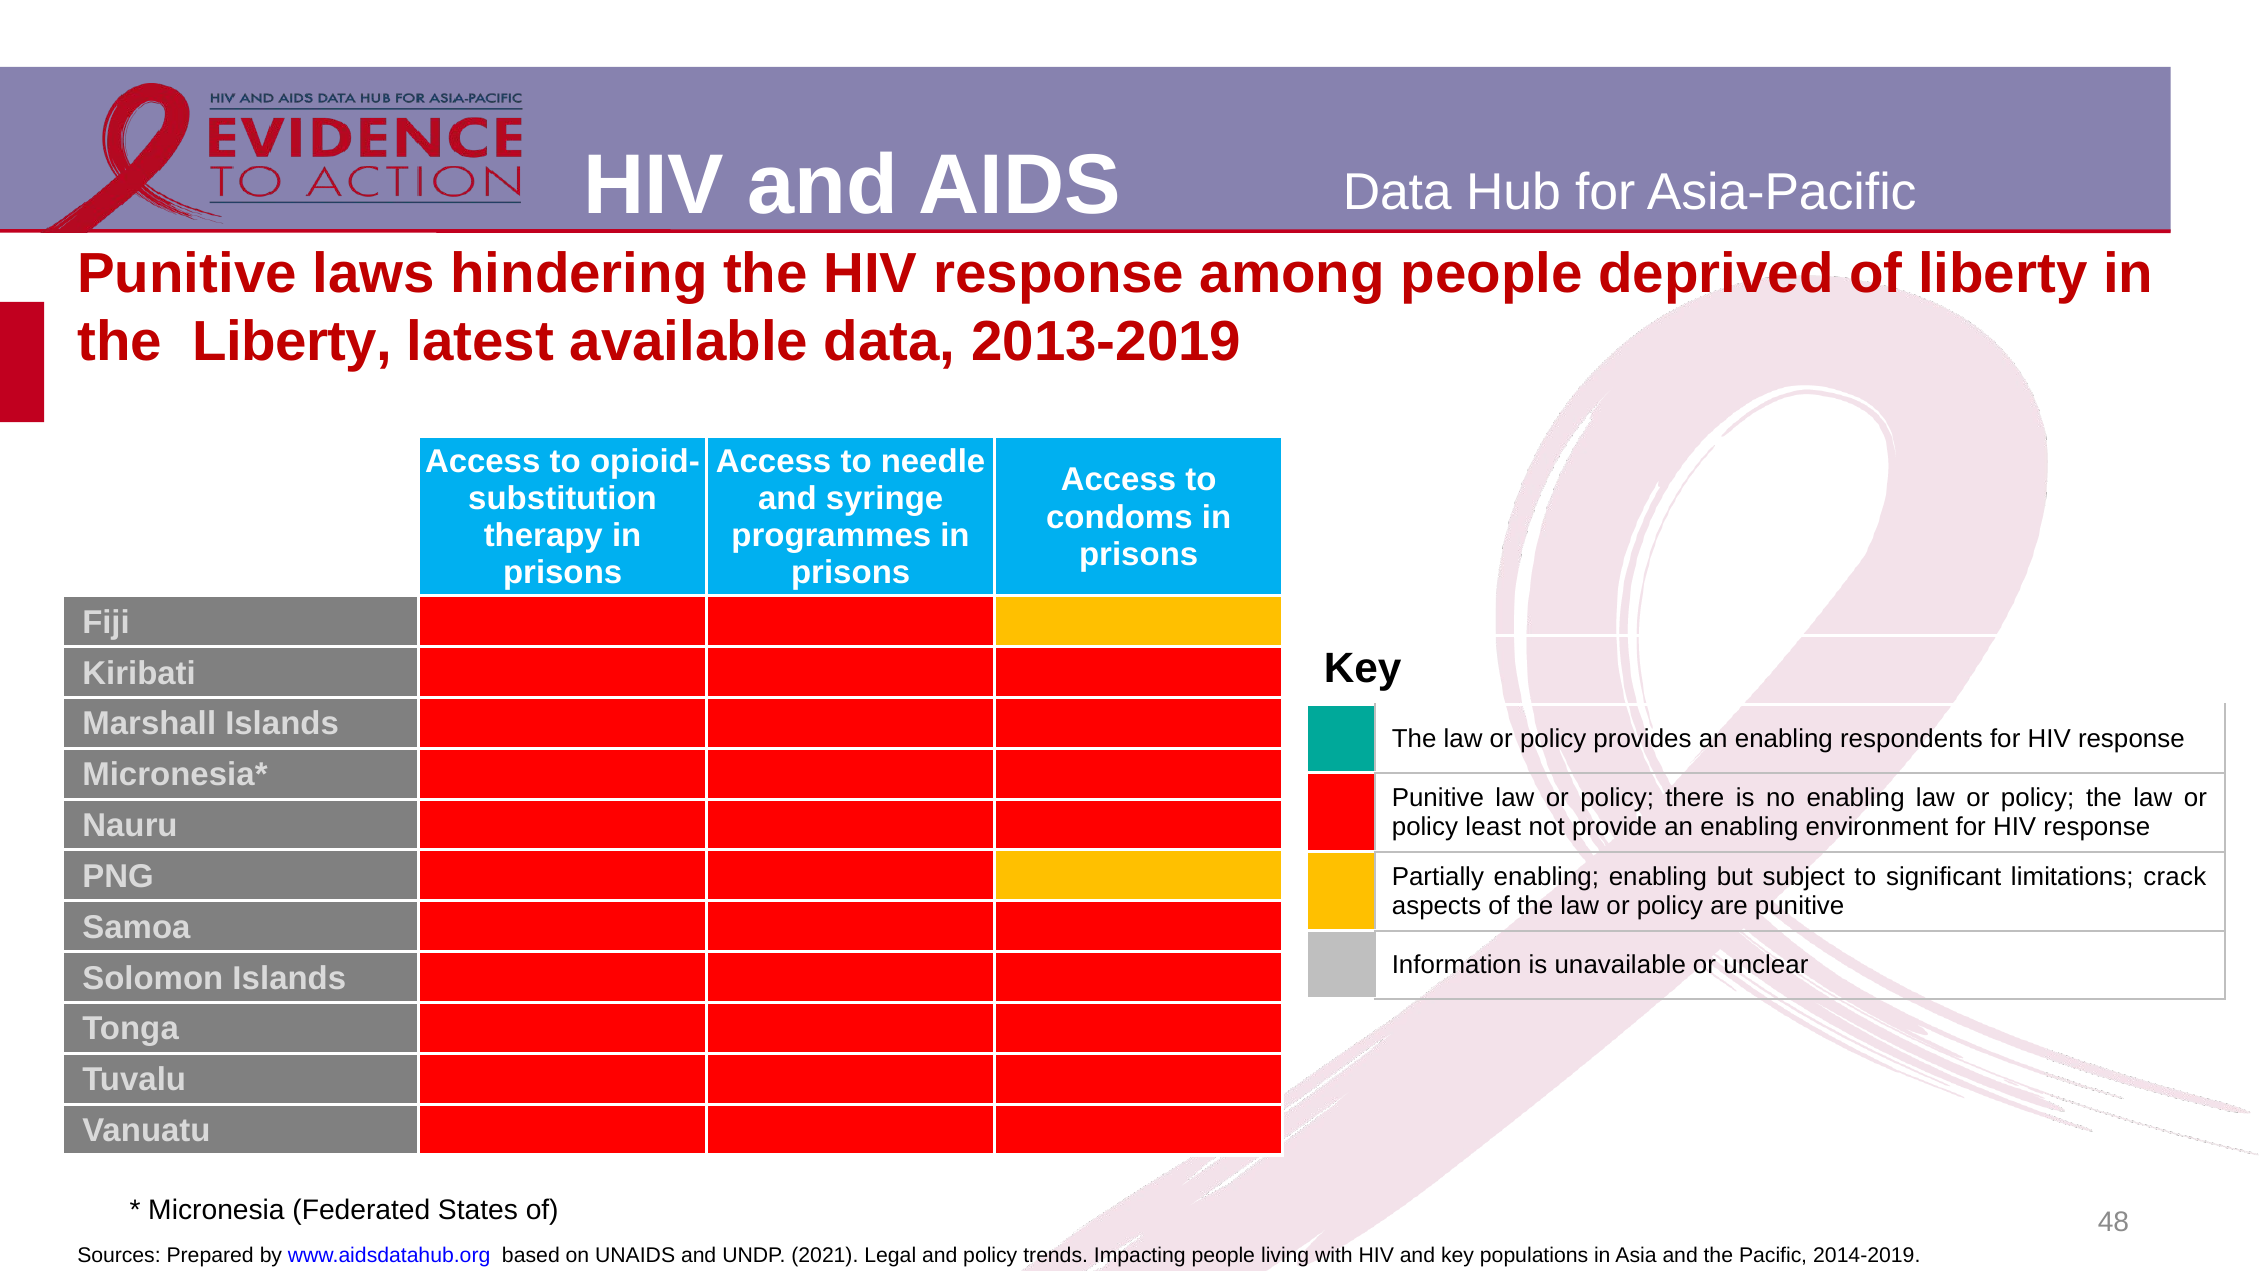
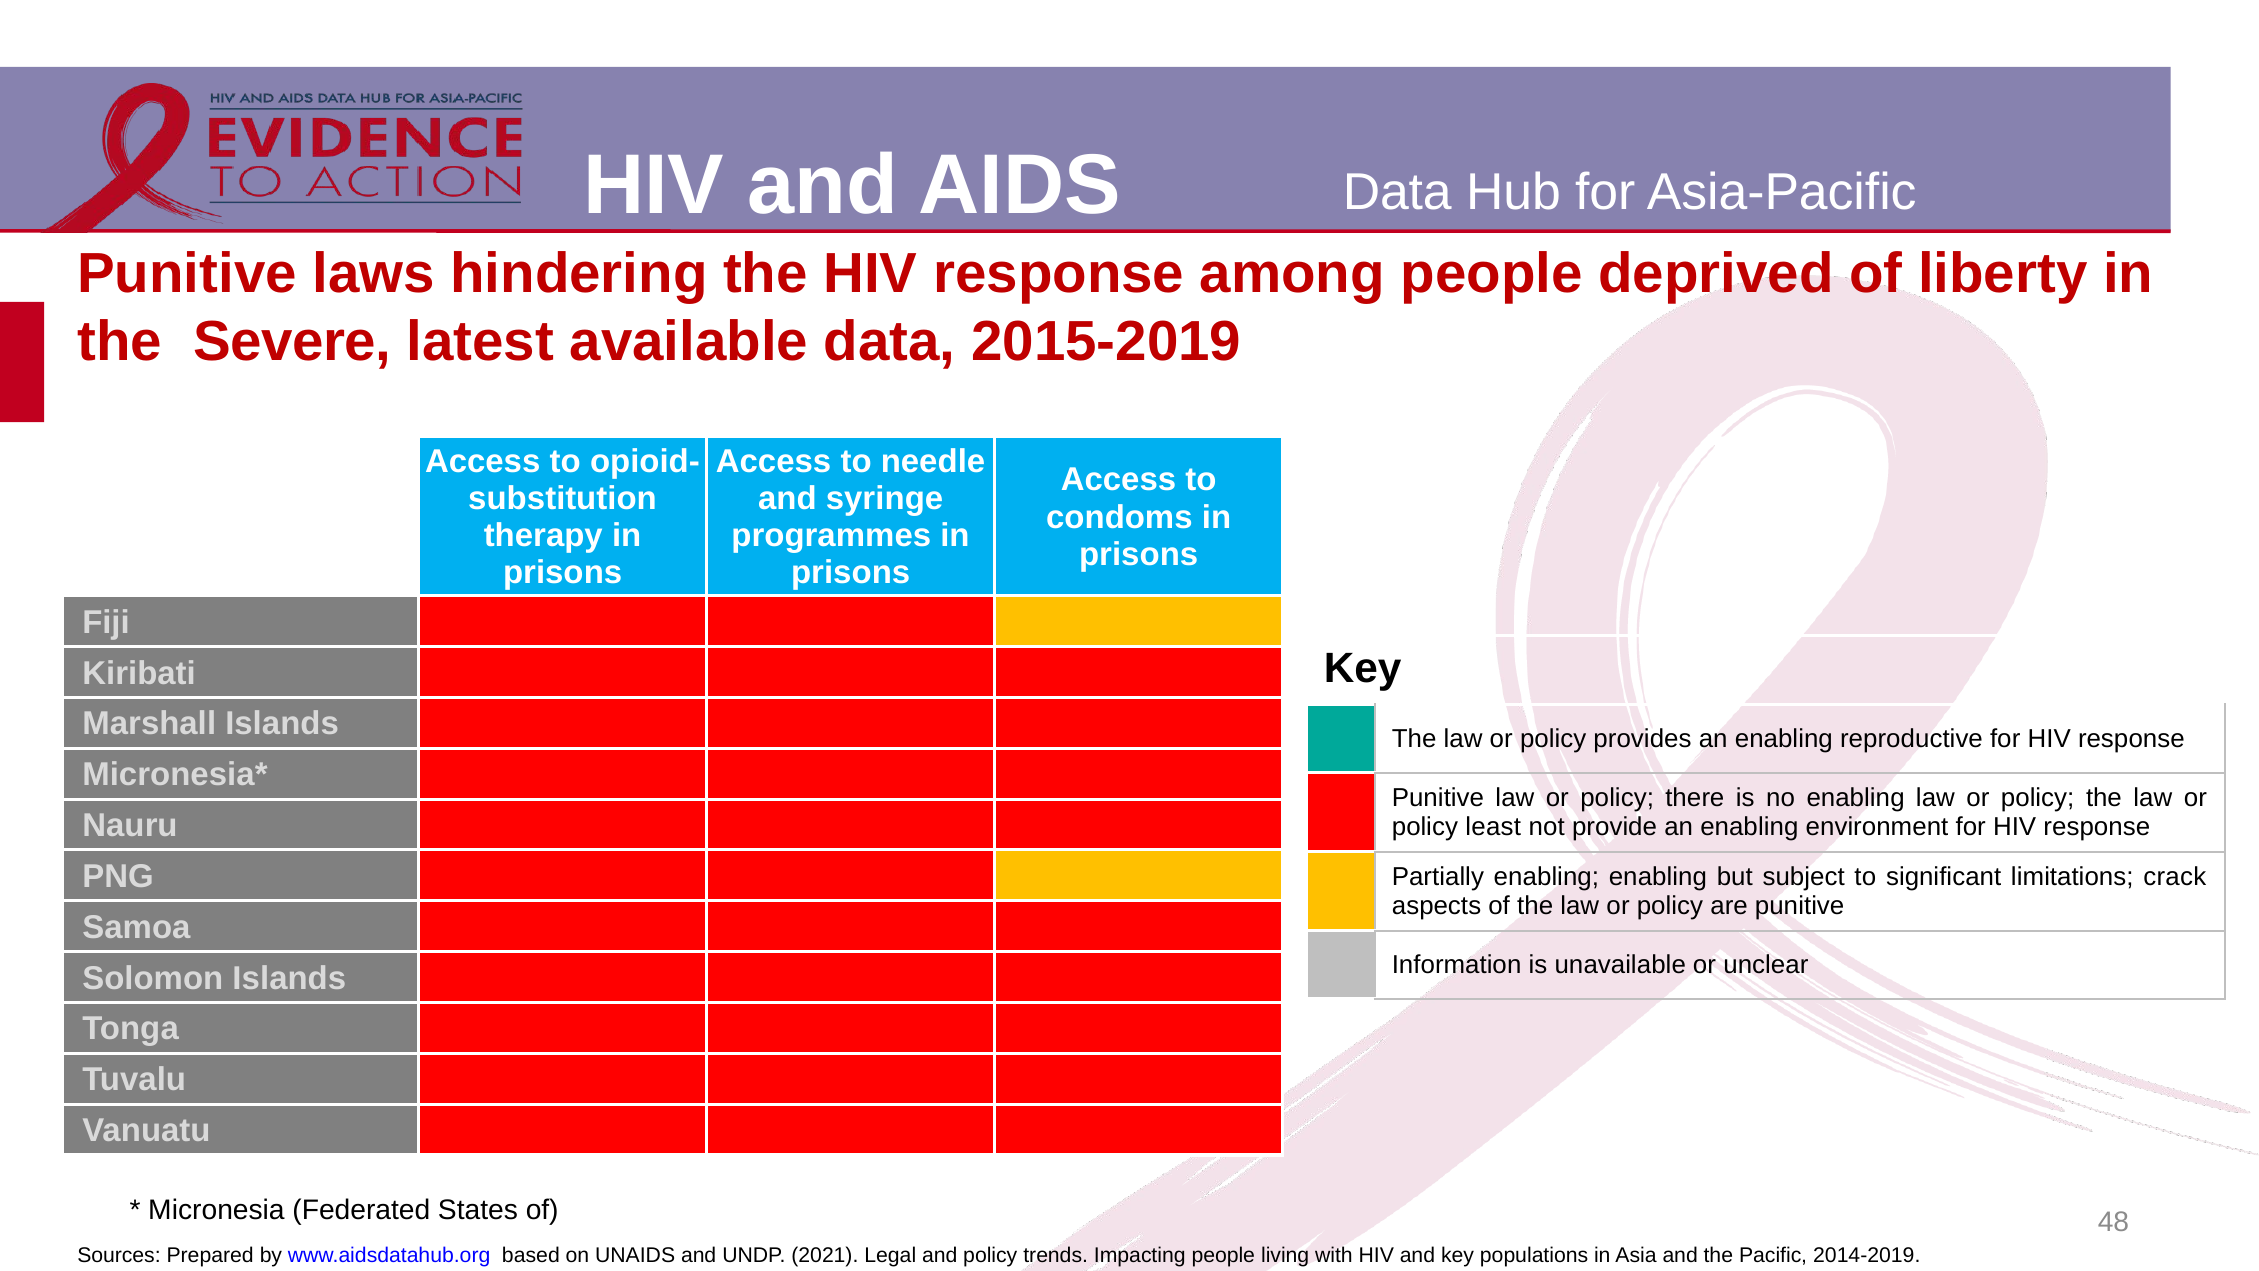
the Liberty: Liberty -> Severe (292, 341)
2013-2019: 2013-2019 -> 2015-2019 (1106, 341)
respondents: respondents -> reproductive (1911, 739)
